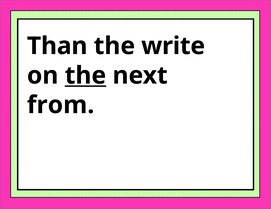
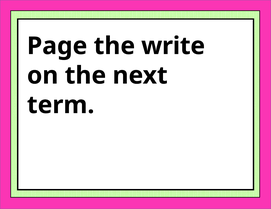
Than: Than -> Page (57, 46)
the underline: present -> none (85, 76)
from: from -> term (61, 105)
